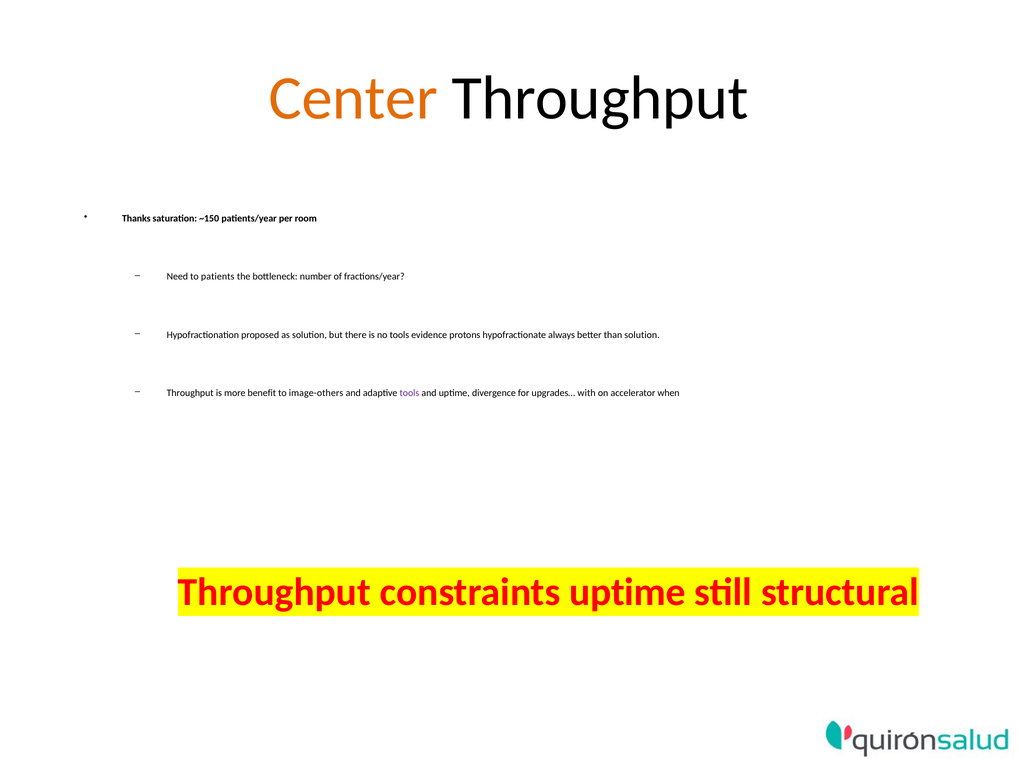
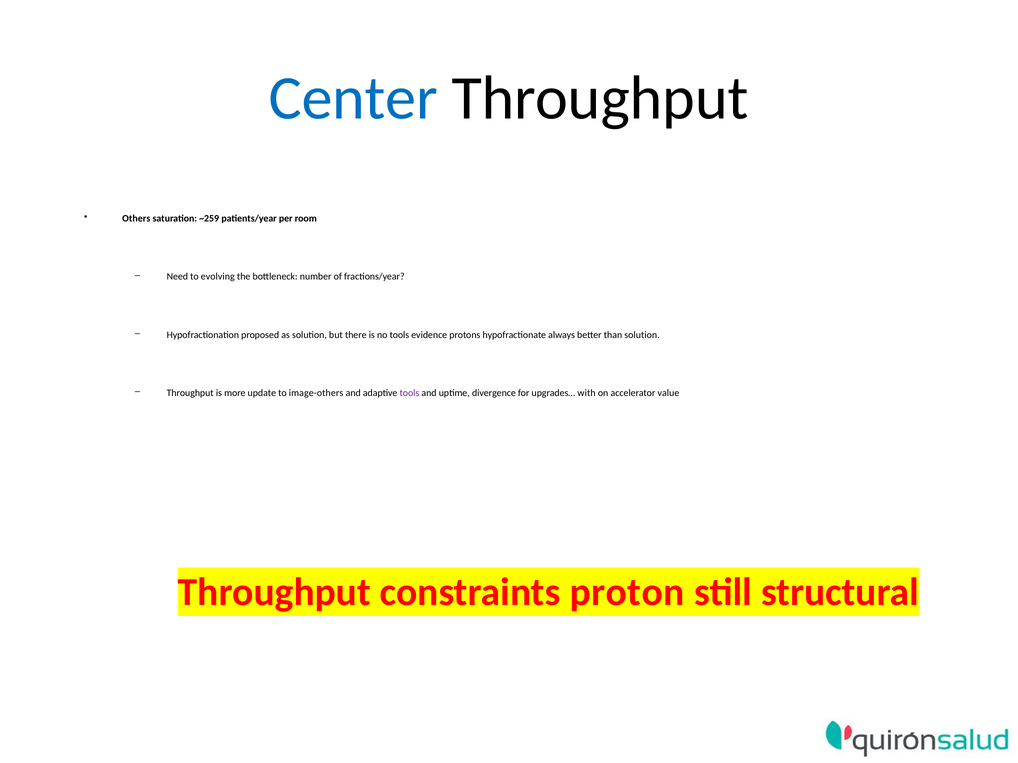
Center colour: orange -> blue (353, 99)
Thanks: Thanks -> Others (136, 219)
~150: ~150 -> ~259 (209, 219)
patients: patients -> evolving (218, 277)
benefit: benefit -> update (262, 393)
when: when -> value (668, 393)
constraints uptime: uptime -> proton (627, 592)
